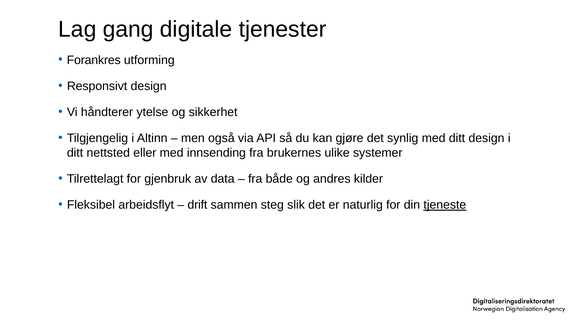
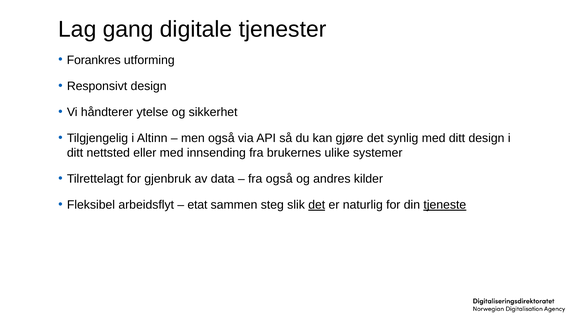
fra både: både -> også (279, 179)
drift: drift -> etat (197, 205)
det underline: none -> present (317, 205)
